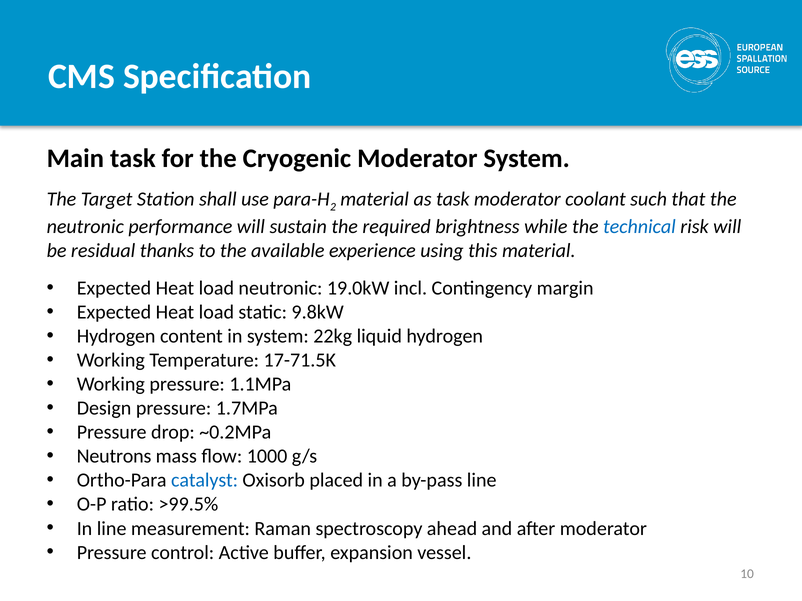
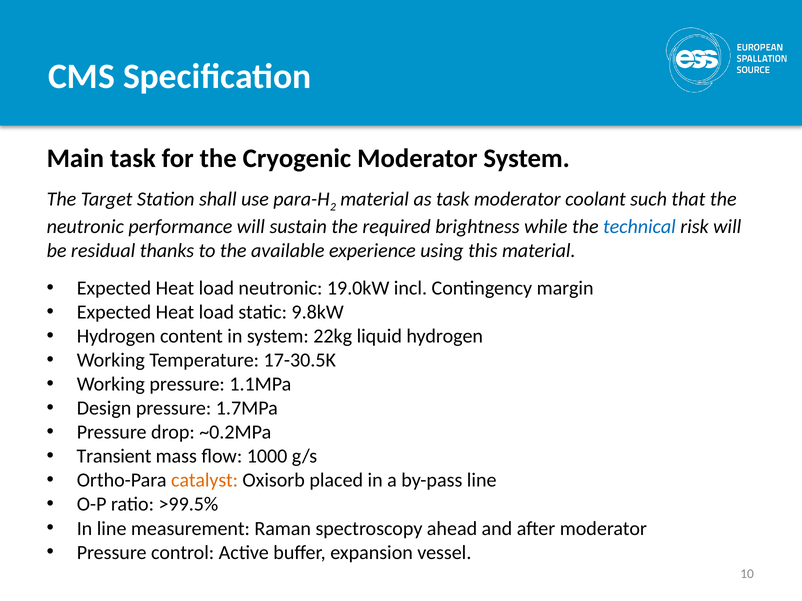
17-71.5K: 17-71.5K -> 17-30.5K (300, 360)
Neutrons: Neutrons -> Transient (114, 457)
catalyst colour: blue -> orange (205, 481)
